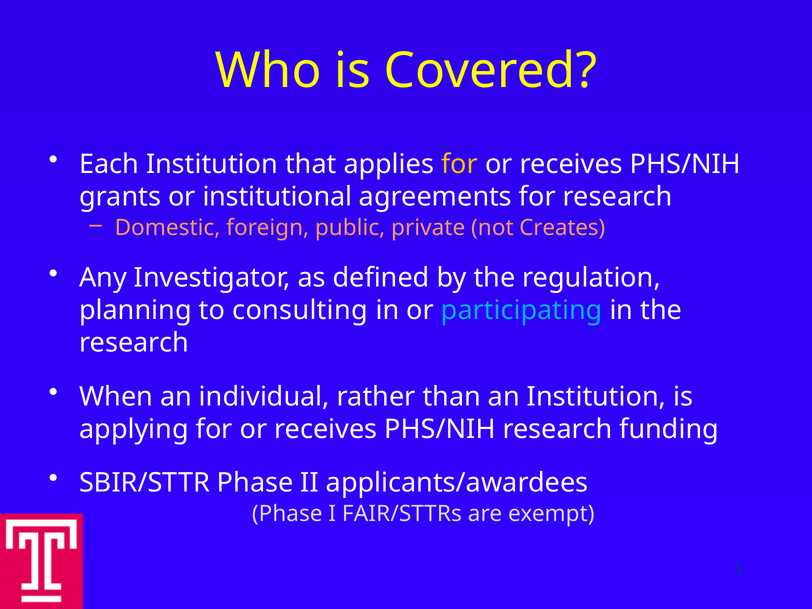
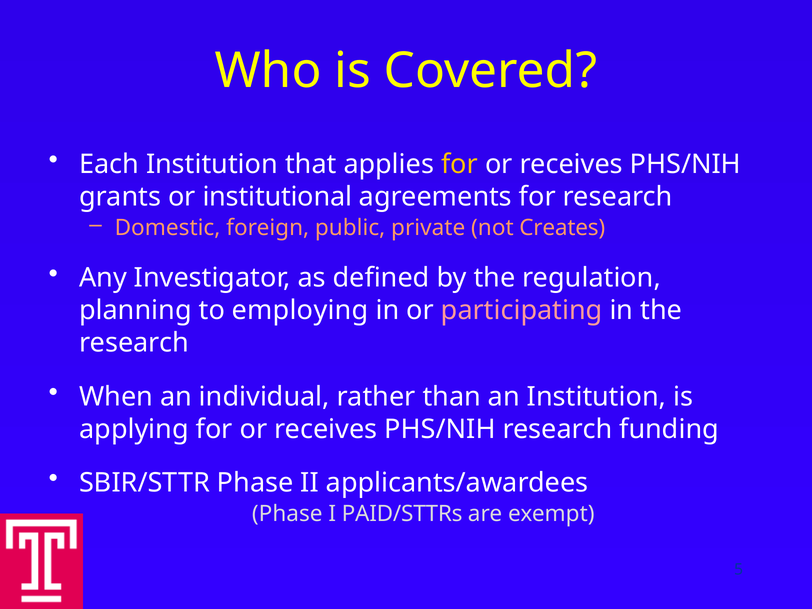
consulting: consulting -> employing (300, 310)
participating colour: light blue -> pink (522, 310)
FAIR/STTRs: FAIR/STTRs -> PAID/STTRs (402, 514)
